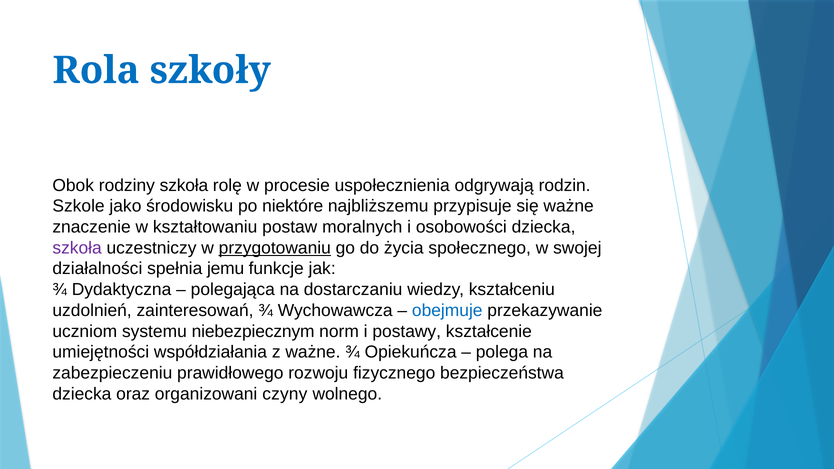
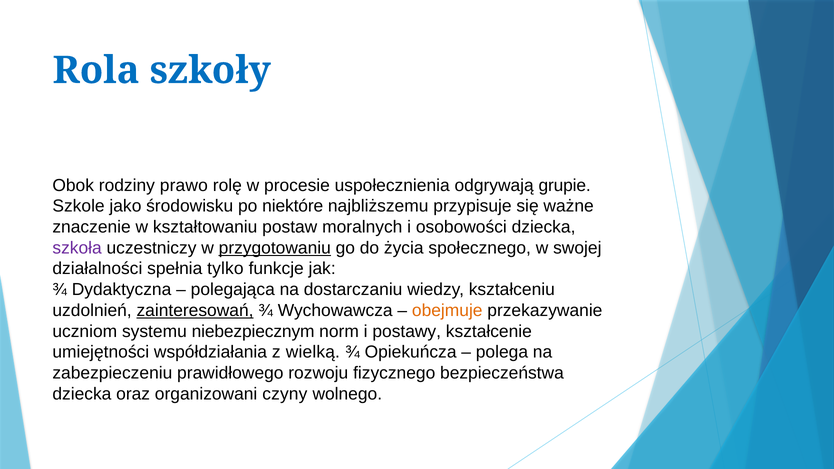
rodziny szkoła: szkoła -> prawo (184, 185)
rodzin: rodzin -> grupie (565, 185)
jemu: jemu -> tylko (225, 269)
zainteresowań underline: none -> present (195, 311)
obejmuje colour: blue -> orange (447, 311)
z ważne: ważne -> wielką (313, 352)
